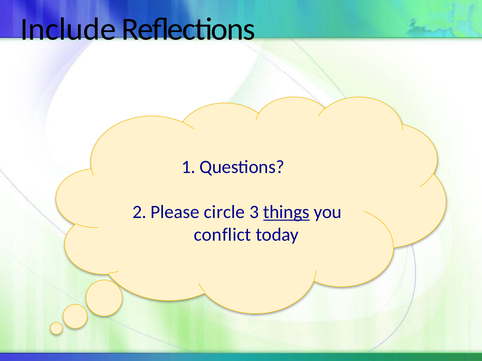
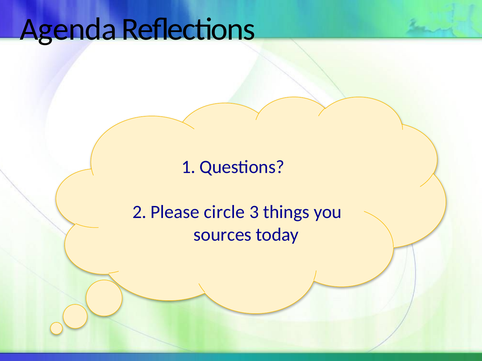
Include: Include -> Agenda (68, 29)
things underline: present -> none (286, 212)
conflict: conflict -> sources (223, 235)
